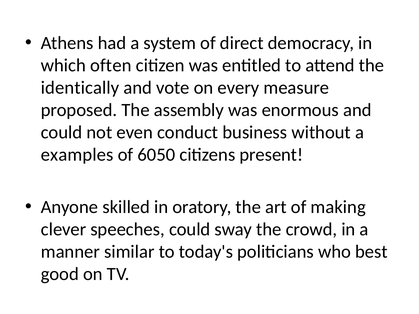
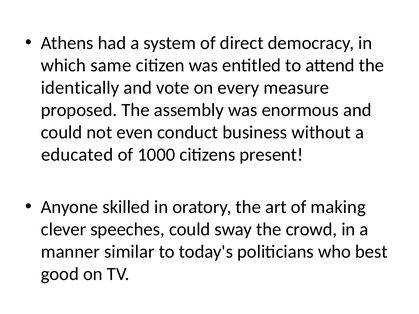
often: often -> same (111, 65)
examples: examples -> educated (77, 155)
6050: 6050 -> 1000 (156, 155)
